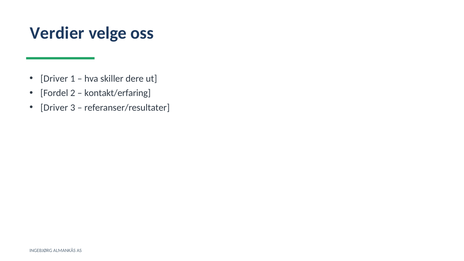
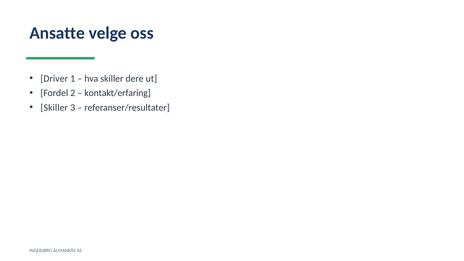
Verdier: Verdier -> Ansatte (57, 33)
Driver: Driver -> Skiller (54, 108)
